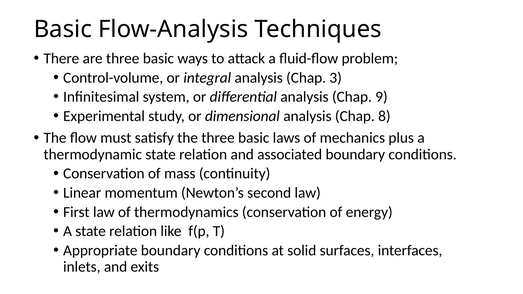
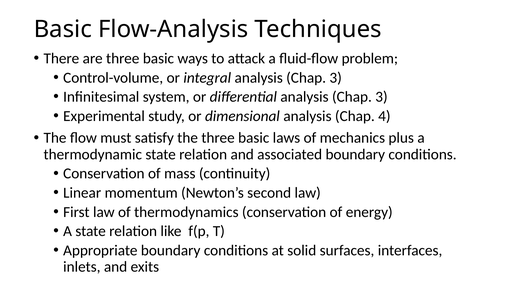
differential analysis Chap 9: 9 -> 3 (381, 97)
8: 8 -> 4 (384, 116)
